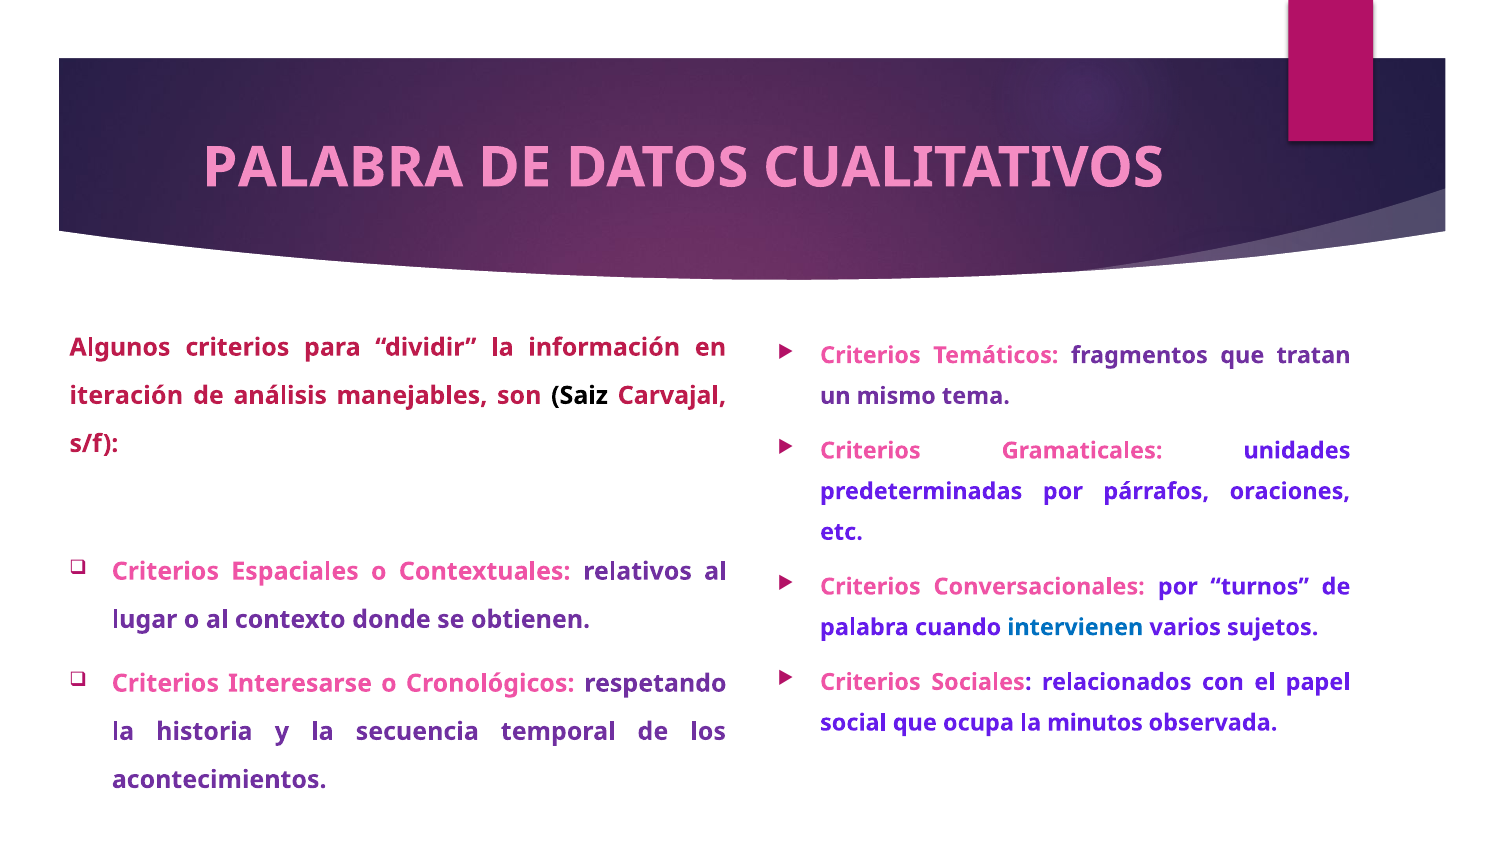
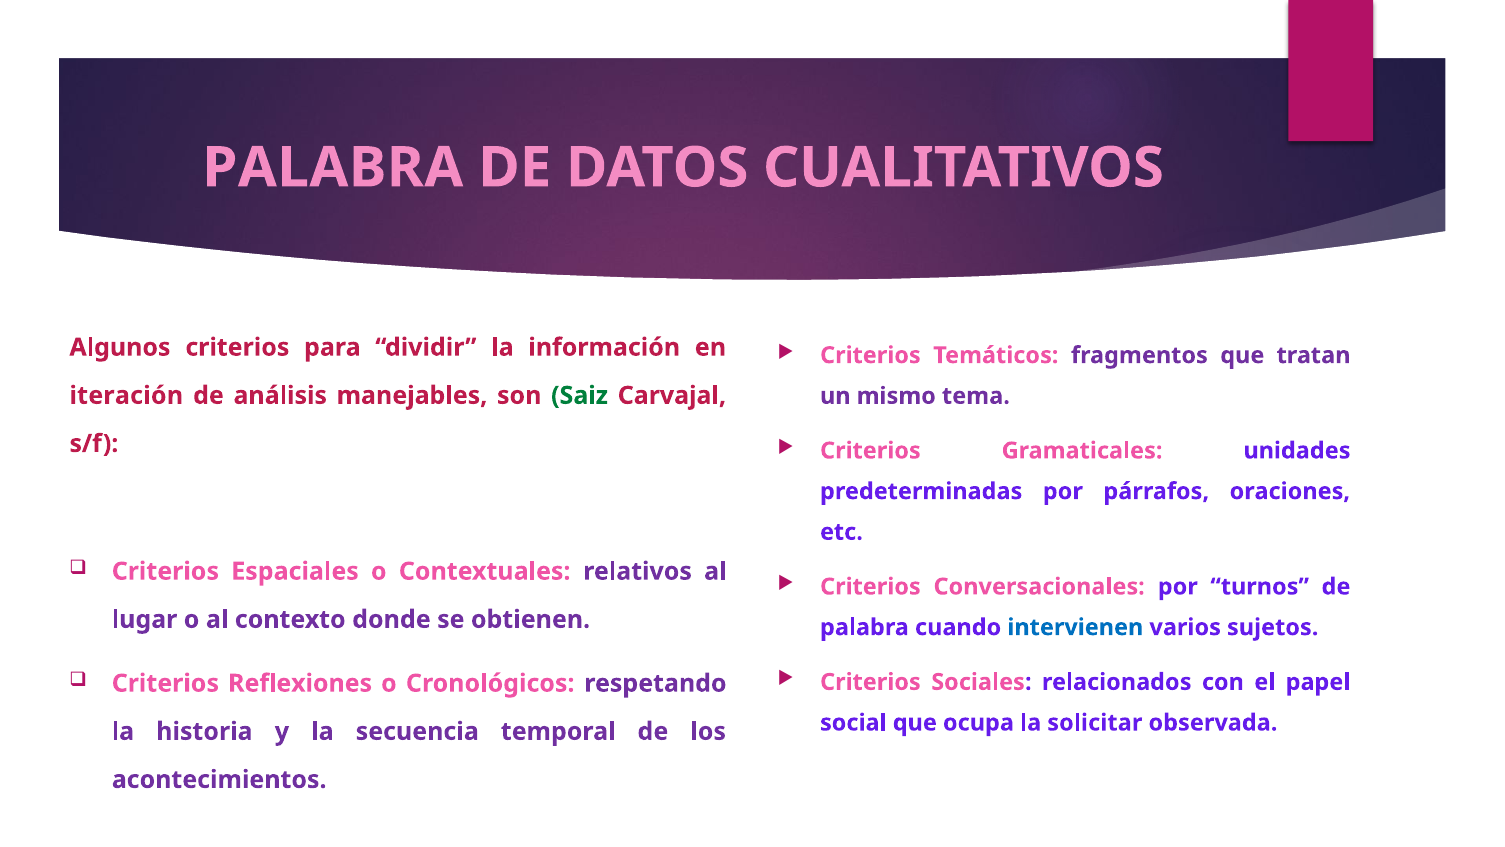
Saiz colour: black -> green (580, 395)
Interesarse: Interesarse -> Reflexiones (300, 683)
minutos: minutos -> solicitar (1095, 722)
